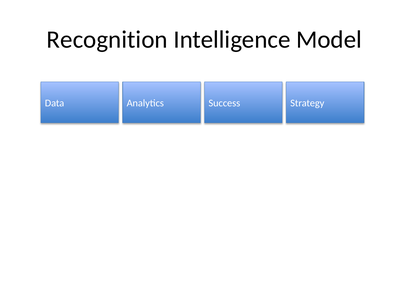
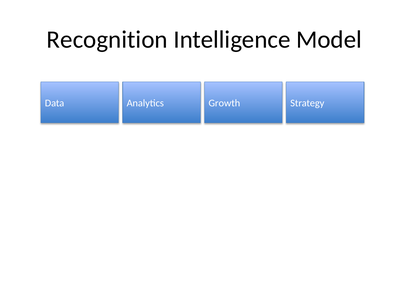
Success: Success -> Growth (224, 103)
